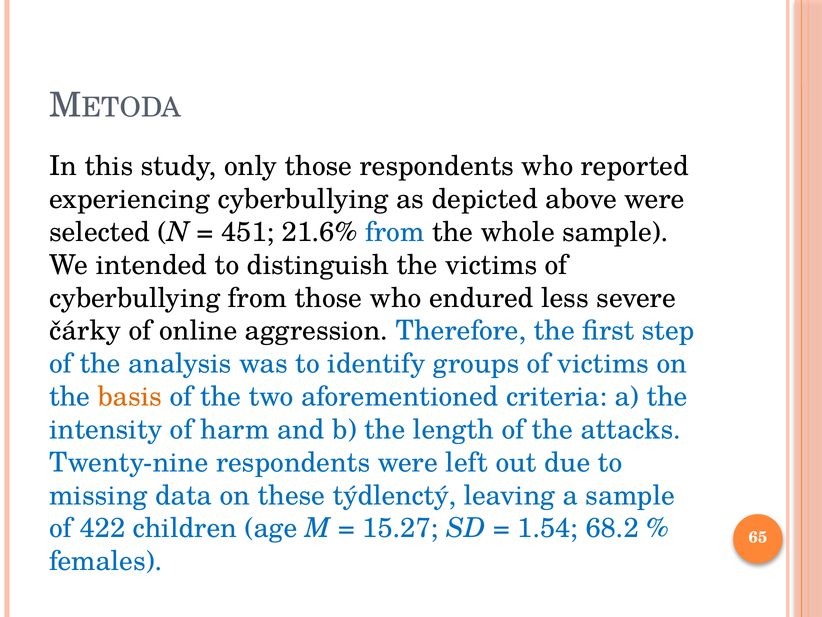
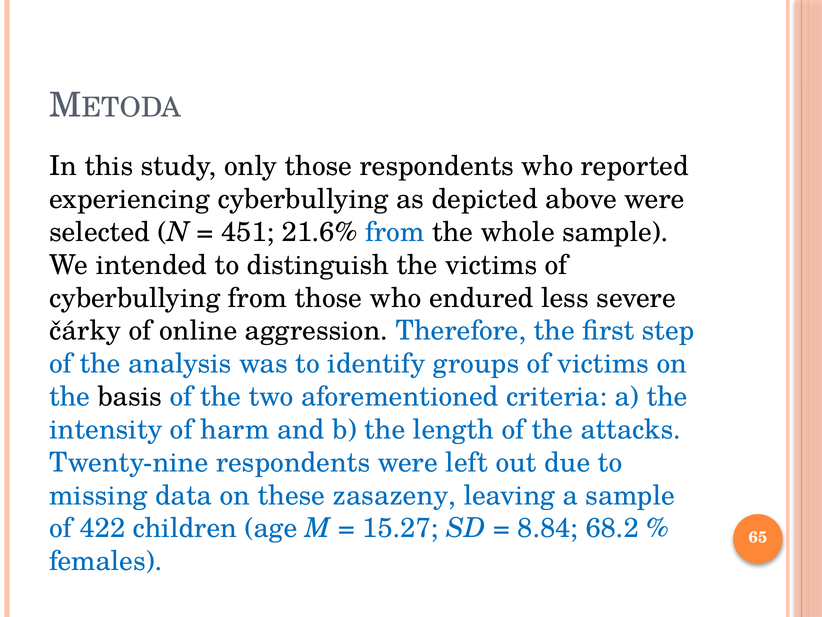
basis colour: orange -> black (130, 396)
týdlenctý: týdlenctý -> zasazeny (394, 495)
1.54: 1.54 -> 8.84 (548, 528)
